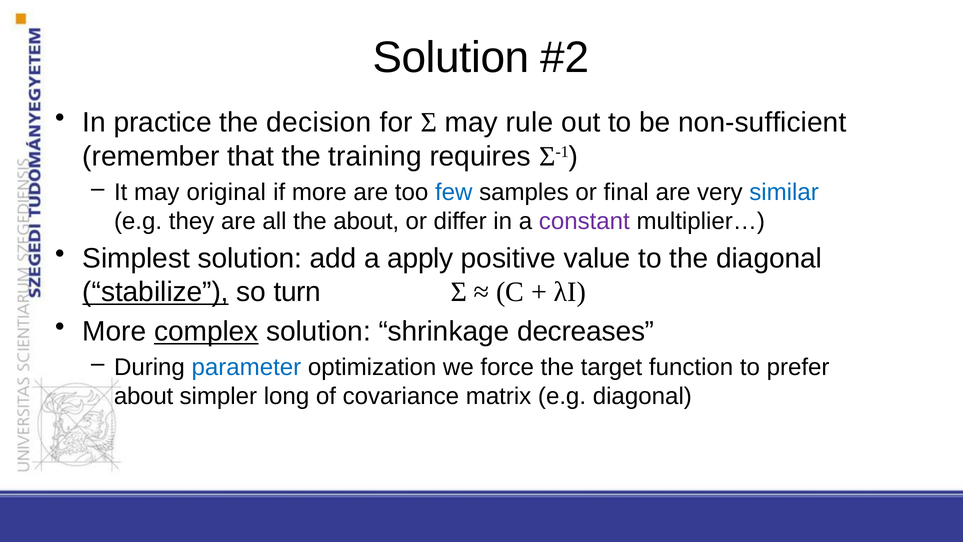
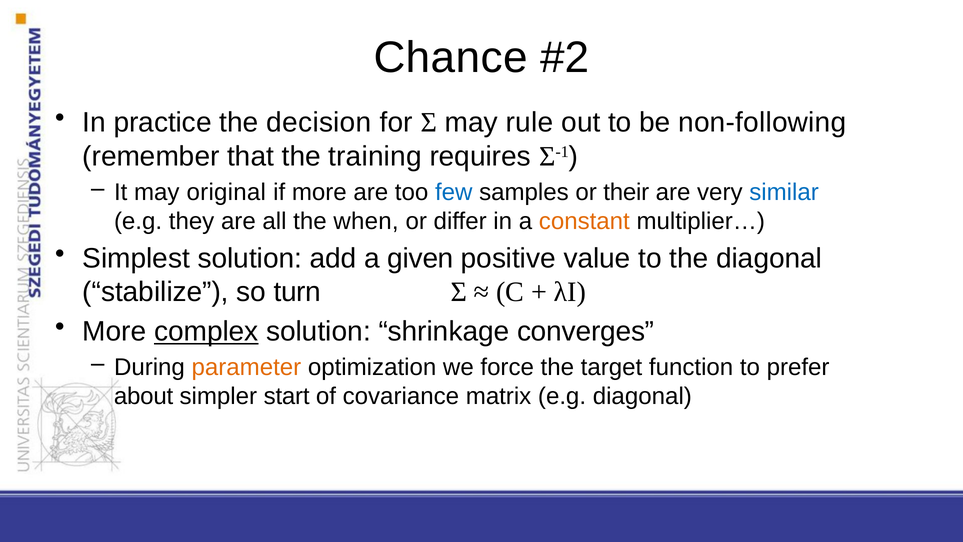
Solution: Solution -> Chance (451, 57)
non-sufficient: non-sufficient -> non-following (762, 123)
final: final -> their (626, 192)
the about: about -> when (366, 221)
constant colour: purple -> orange (584, 221)
apply: apply -> given (420, 258)
stabilize underline: present -> none (156, 292)
decreases: decreases -> converges (586, 331)
parameter colour: blue -> orange (246, 367)
long: long -> start (287, 396)
